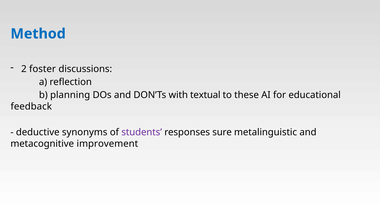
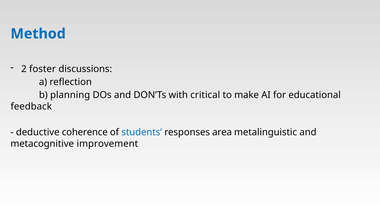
textual: textual -> critical (205, 95)
these: these -> make (247, 95)
synonyms: synonyms -> coherence (85, 132)
students colour: purple -> blue (142, 132)
sure: sure -> area (222, 132)
